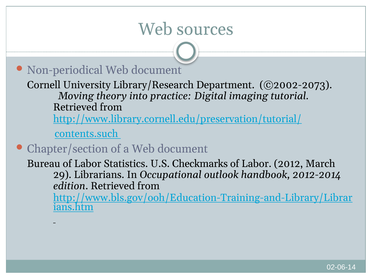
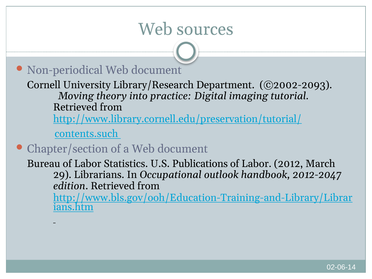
©2002-2073: ©2002-2073 -> ©2002-2093 (296, 85)
Checkmarks: Checkmarks -> Publications (200, 164)
2012-2014: 2012-2014 -> 2012-2047 (317, 175)
